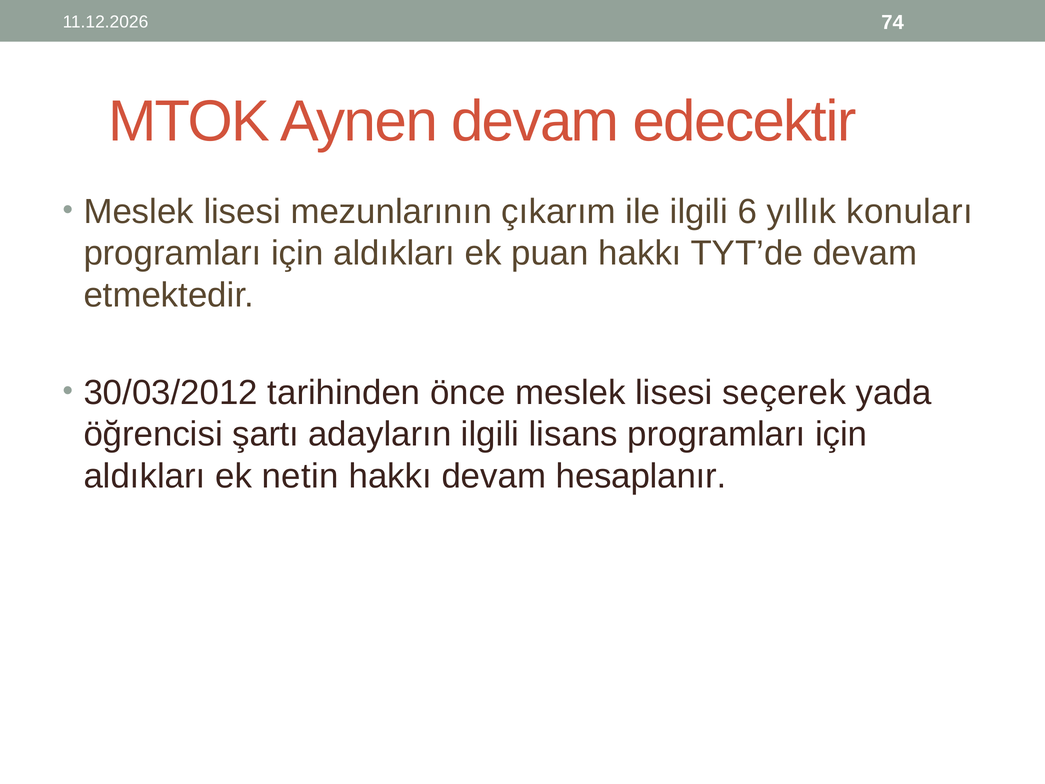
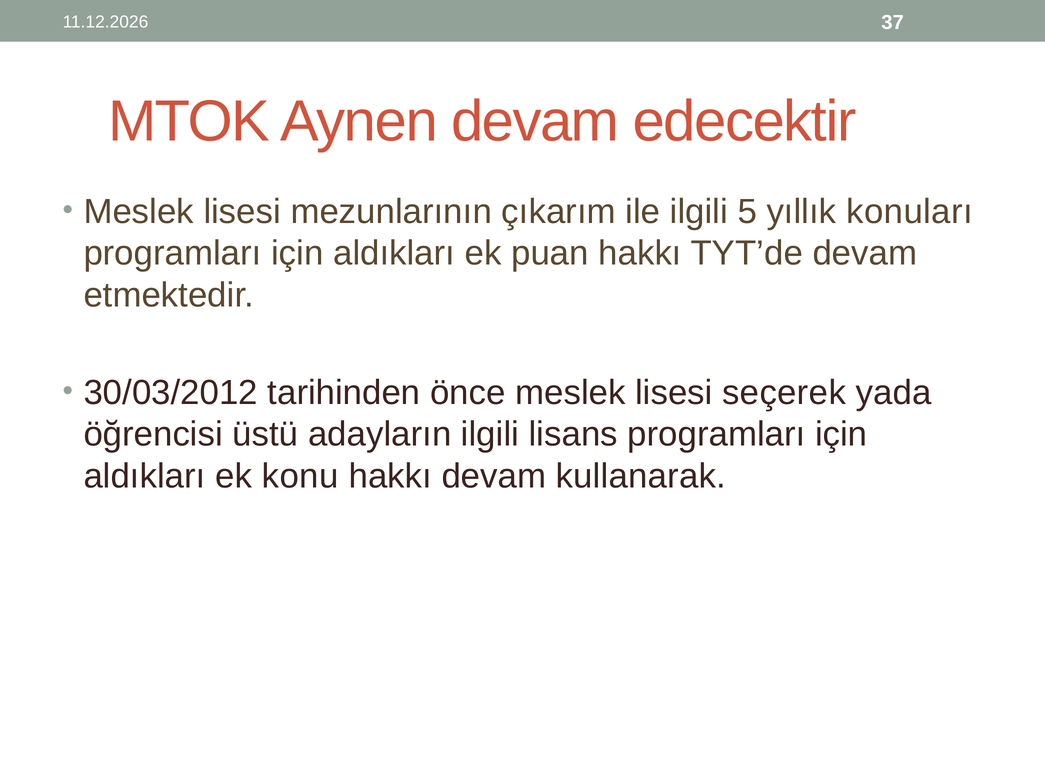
74: 74 -> 37 (893, 22)
6: 6 -> 5 (747, 211)
şartı: şartı -> üstü (265, 434)
netin: netin -> konu (300, 476)
hesaplanır: hesaplanır -> kullanarak (641, 476)
